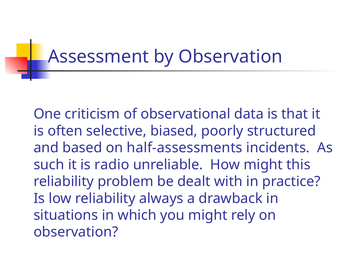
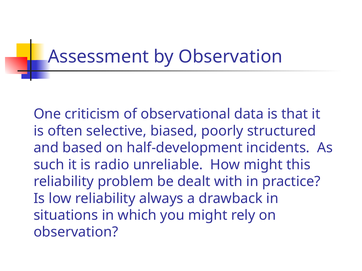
half-assessments: half-assessments -> half-development (185, 148)
